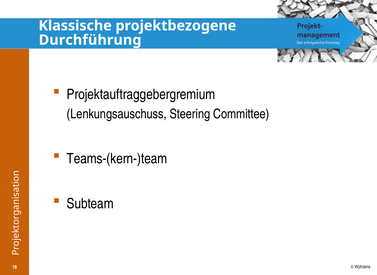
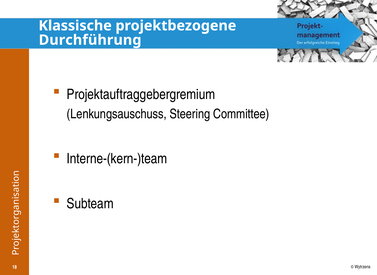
Teams-(kern-)team: Teams-(kern-)team -> Interne-(kern-)team (117, 159)
